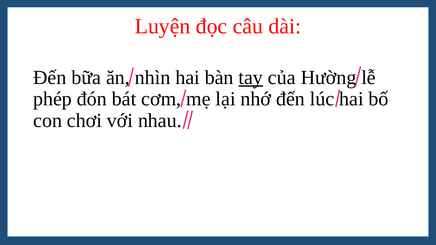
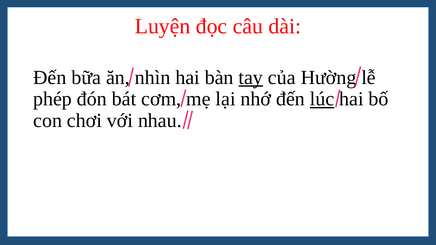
lúc underline: none -> present (322, 99)
